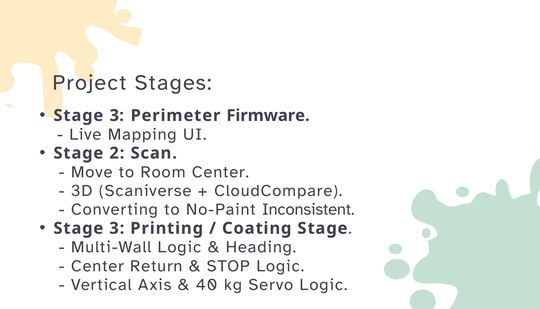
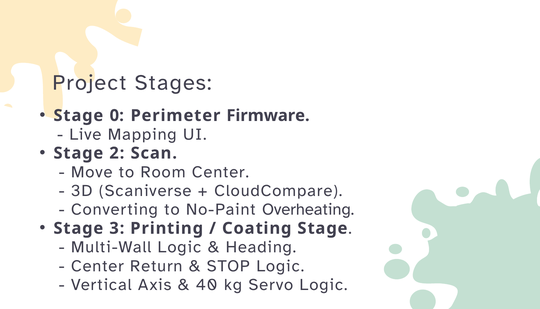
3: 3 -> 0 (117, 115)
Inconsistent: Inconsistent -> Overheating (308, 209)
